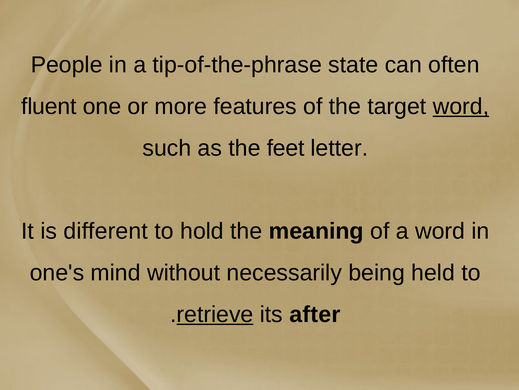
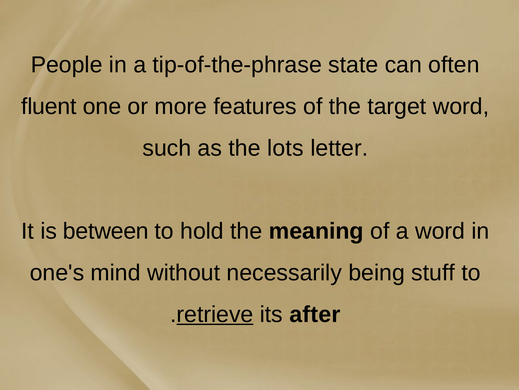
word underline: present -> none (461, 106)
feet: feet -> lots (285, 148)
different: different -> between (106, 231)
held: held -> stuff (433, 272)
